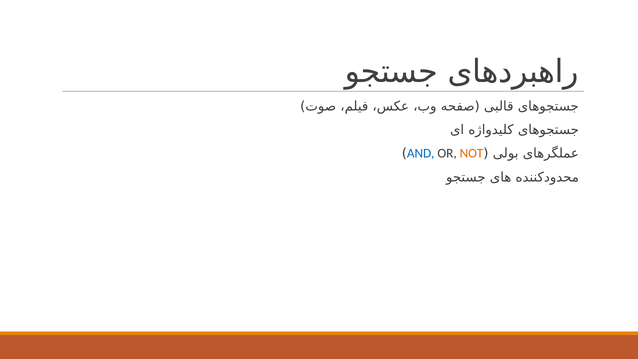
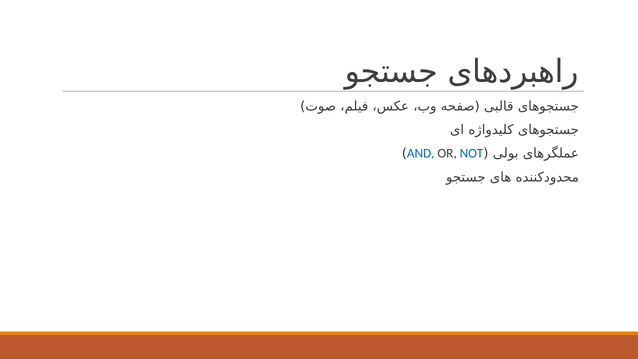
NOT colour: orange -> blue (472, 153)
